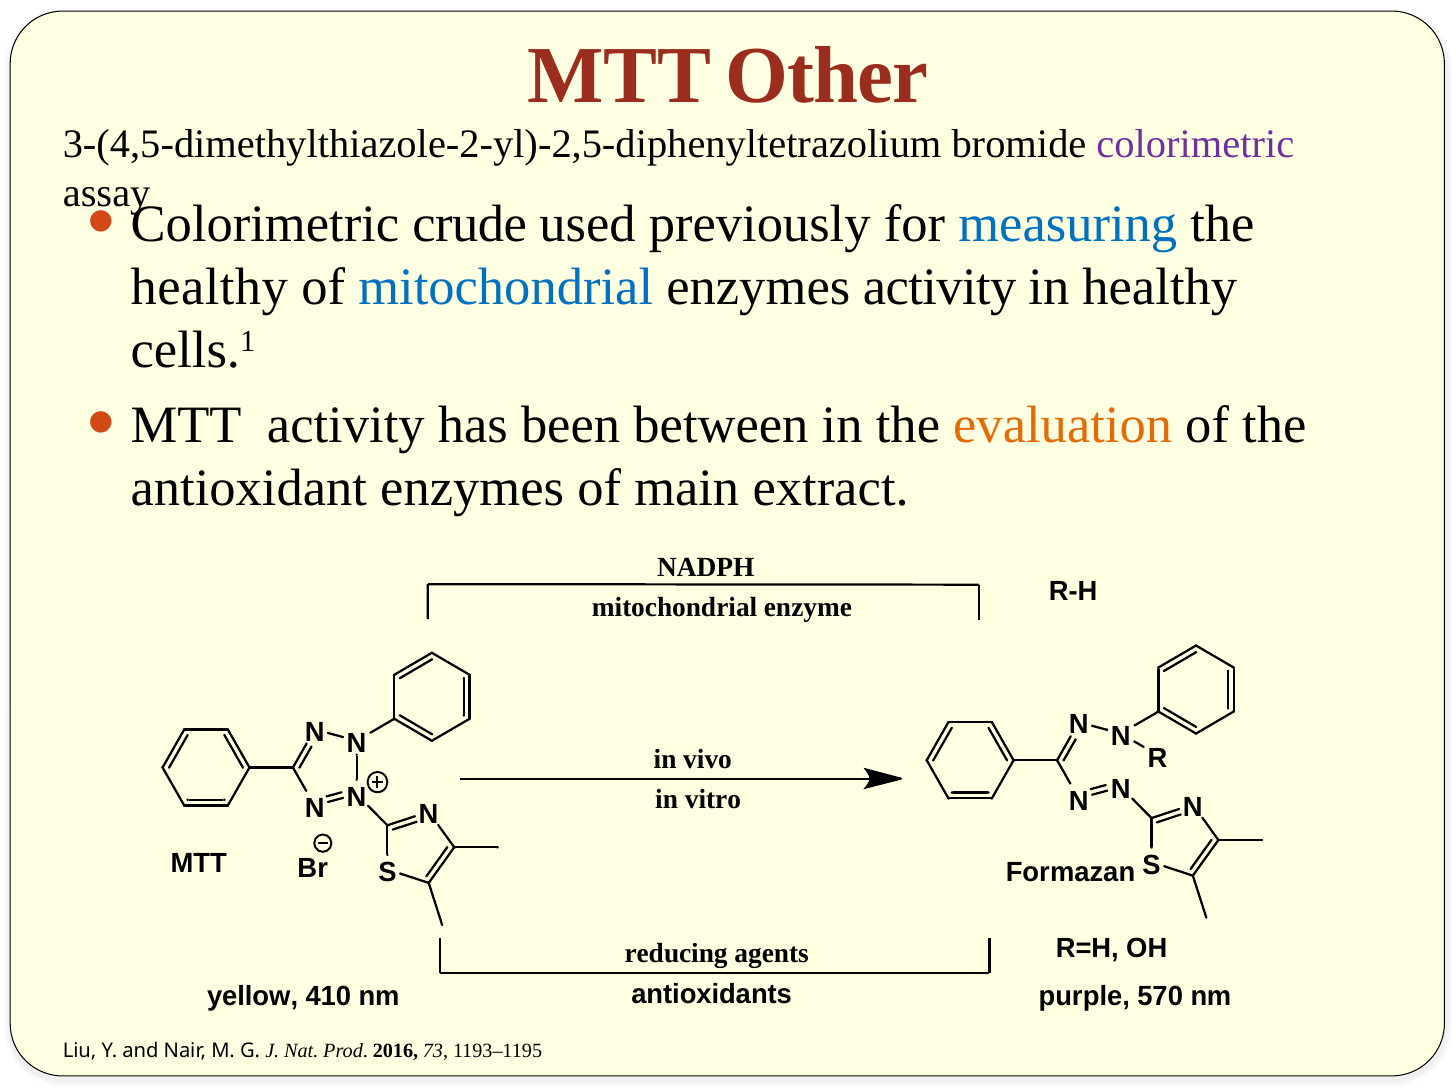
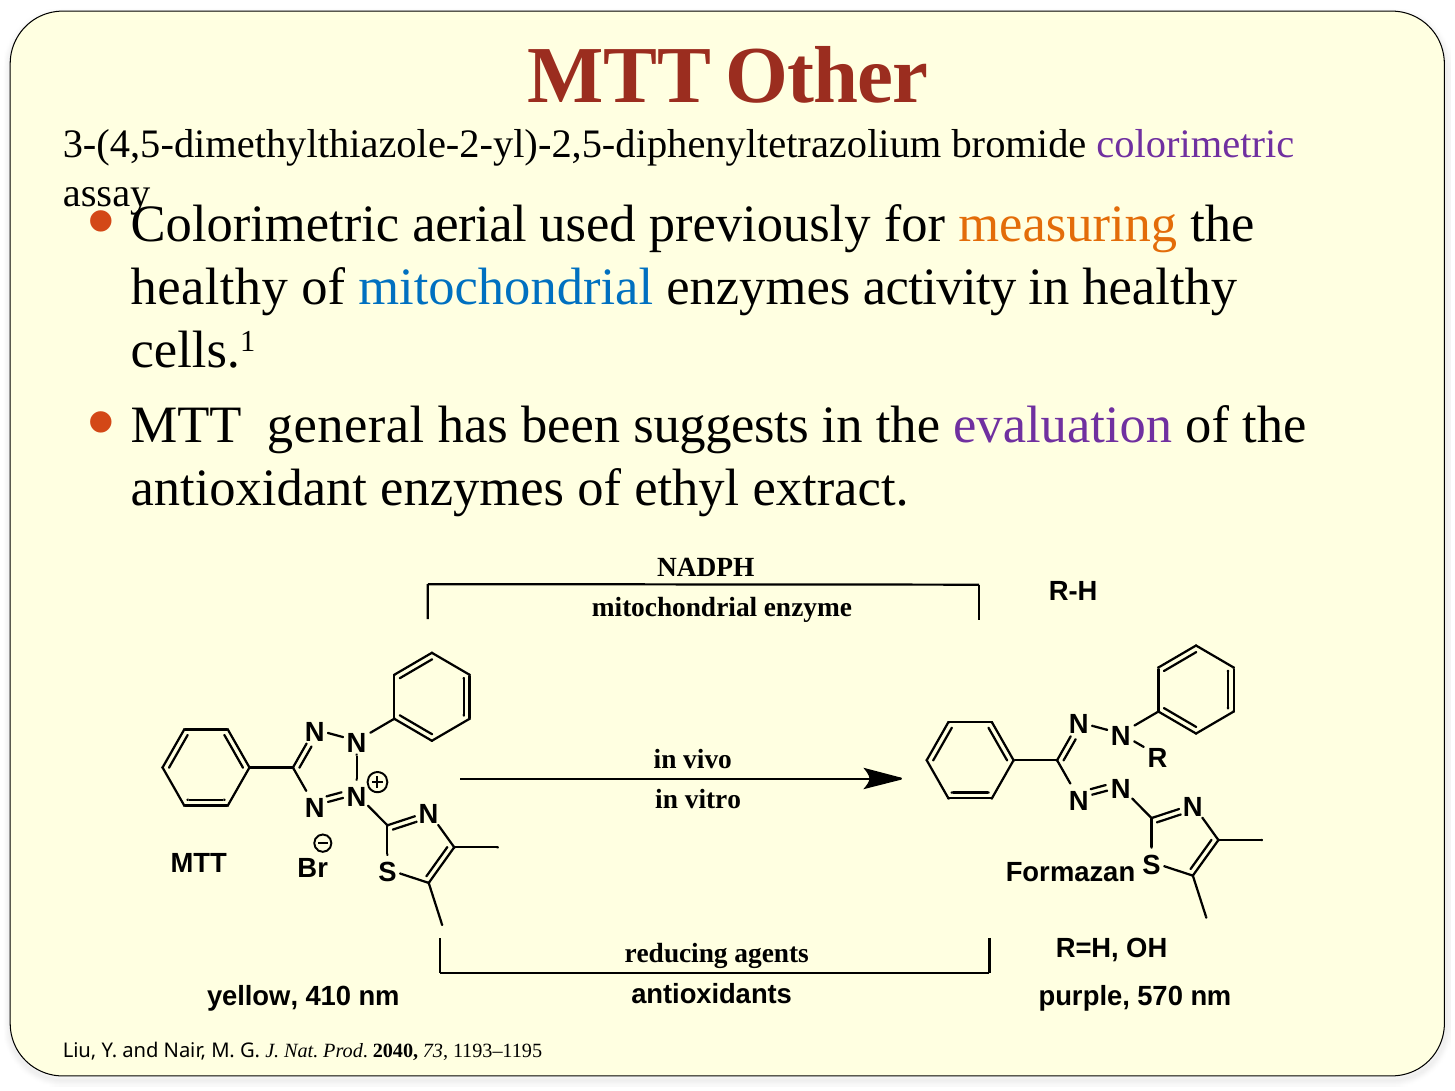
crude: crude -> aerial (470, 224)
measuring colour: blue -> orange (1068, 224)
MTT activity: activity -> general (346, 425)
between: between -> suggests (721, 425)
evaluation colour: orange -> purple (1063, 425)
main: main -> ethyl (687, 488)
2016: 2016 -> 2040 (395, 1051)
